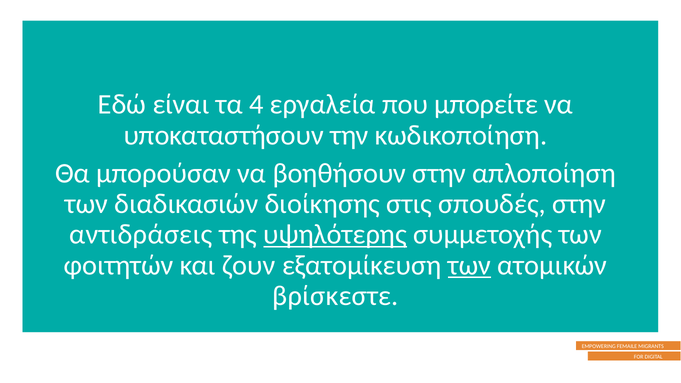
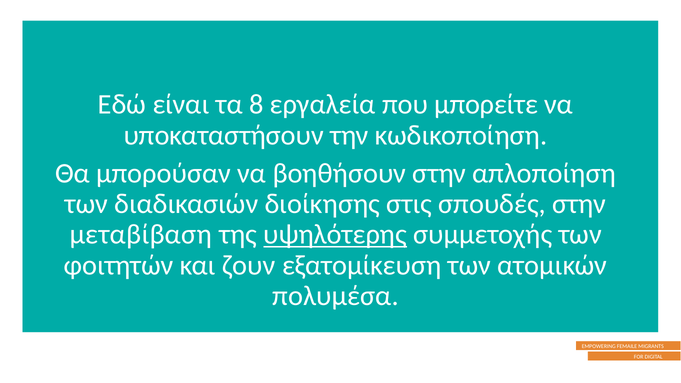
4: 4 -> 8 (256, 105)
αντιδράσεις: αντιδράσεις -> μεταβίβαση (141, 235)
των underline: present -> none (469, 265)
βρίσκεστε: βρίσκεστε -> πολυμέσα (336, 296)
